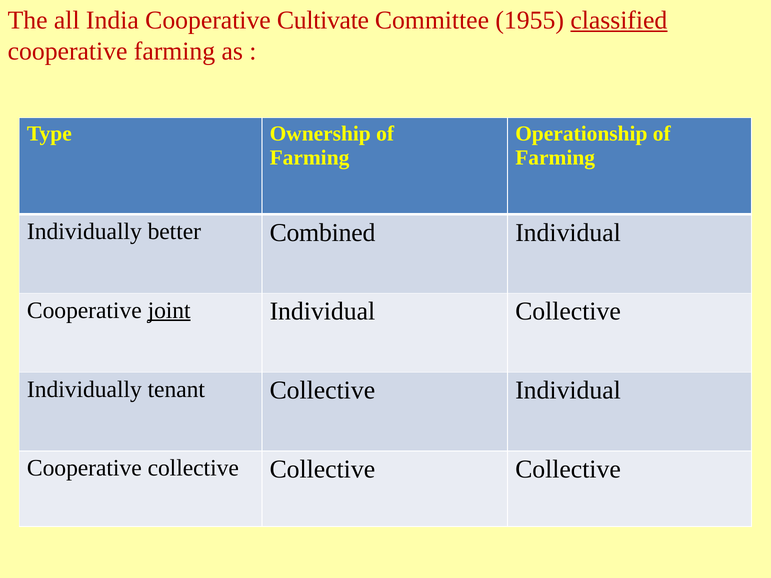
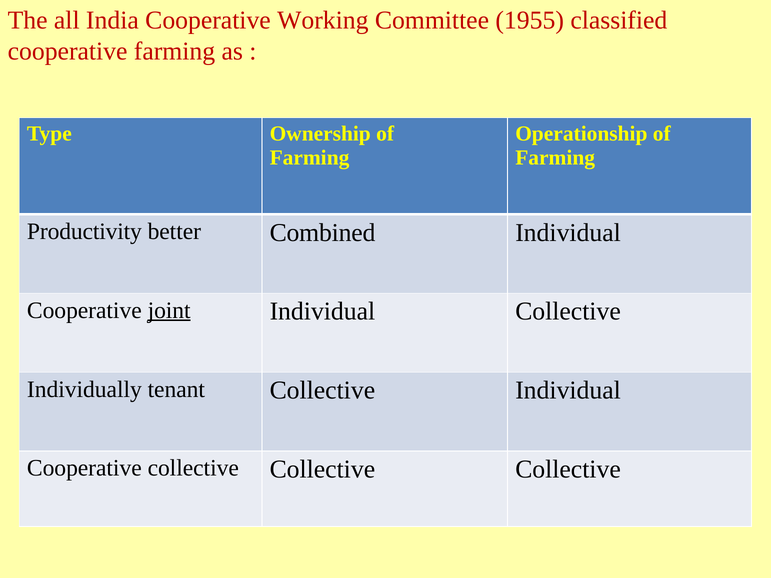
Cultivate: Cultivate -> Working (323, 20)
classified underline: present -> none (619, 20)
Individually: Individually -> Productivity (84, 231)
